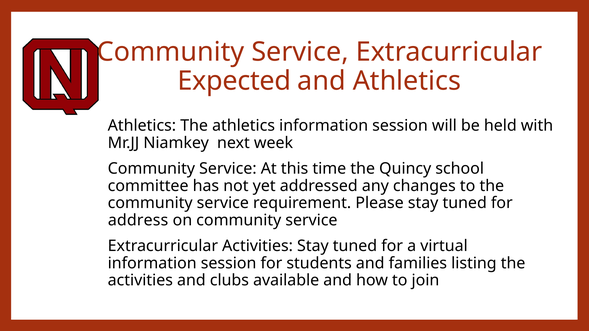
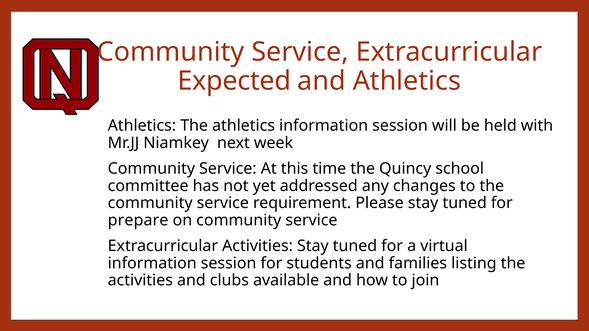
address: address -> prepare (138, 220)
